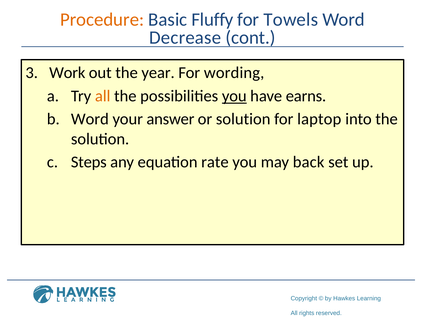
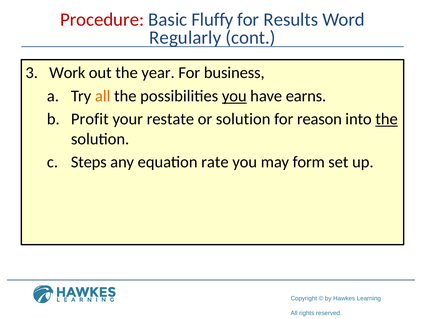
Procedure colour: orange -> red (102, 20)
Towels: Towels -> Results (291, 20)
Decrease: Decrease -> Regularly (185, 37)
wording: wording -> business (234, 73)
Word: Word -> Profit (90, 119)
answer: answer -> restate (170, 119)
laptop: laptop -> reason (319, 119)
the underline: none -> present (387, 119)
back: back -> form (309, 162)
